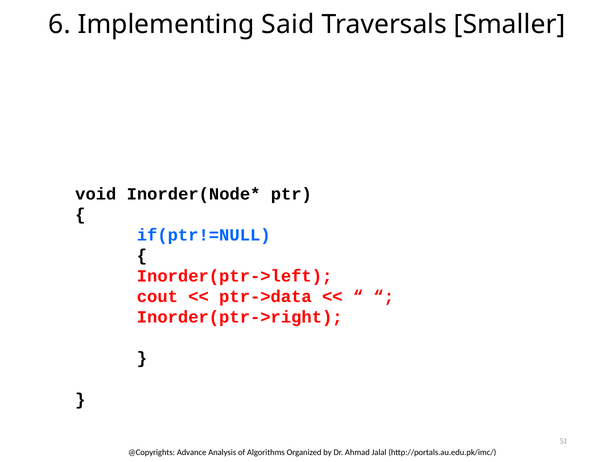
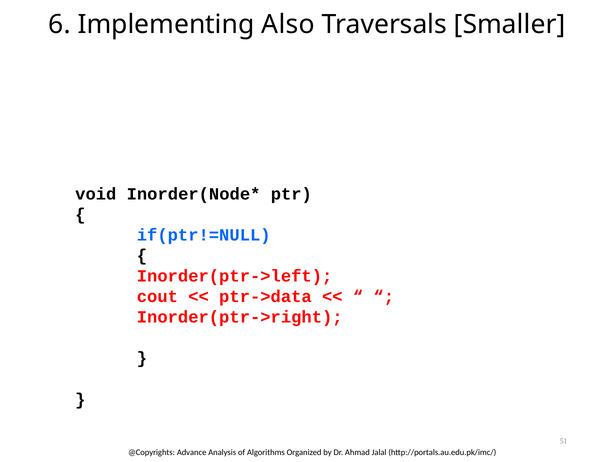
Said: Said -> Also (288, 24)
